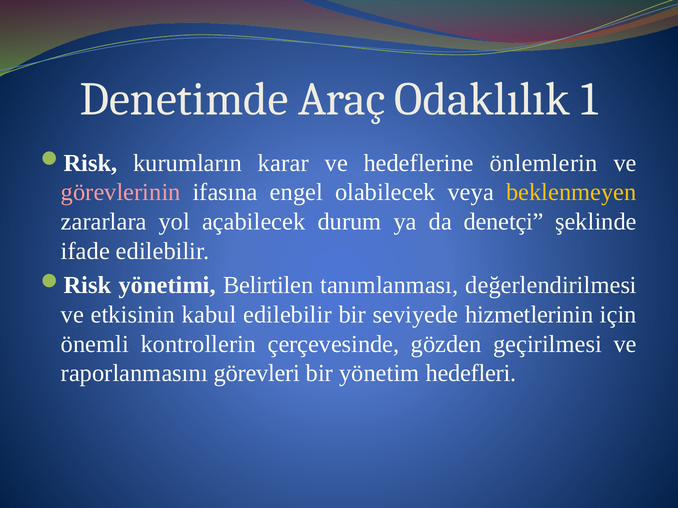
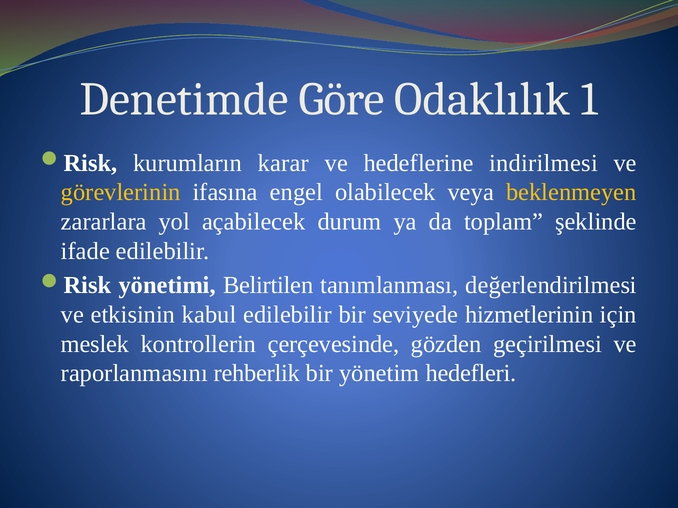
Araç: Araç -> Göre (342, 100)
önlemlerin: önlemlerin -> indirilmesi (544, 163)
görevlerinin colour: pink -> yellow (121, 193)
denetçi: denetçi -> toplam (504, 222)
önemli: önemli -> meslek (95, 344)
görevleri: görevleri -> rehberlik (257, 374)
